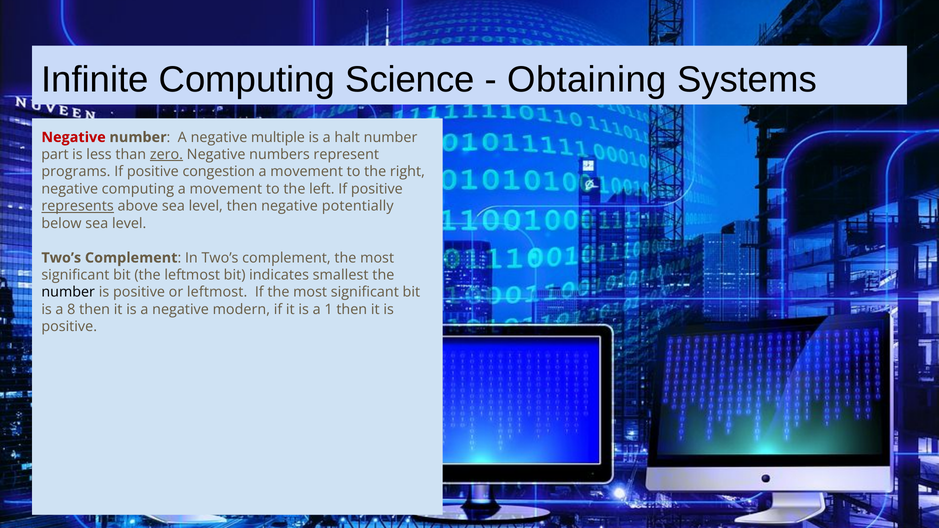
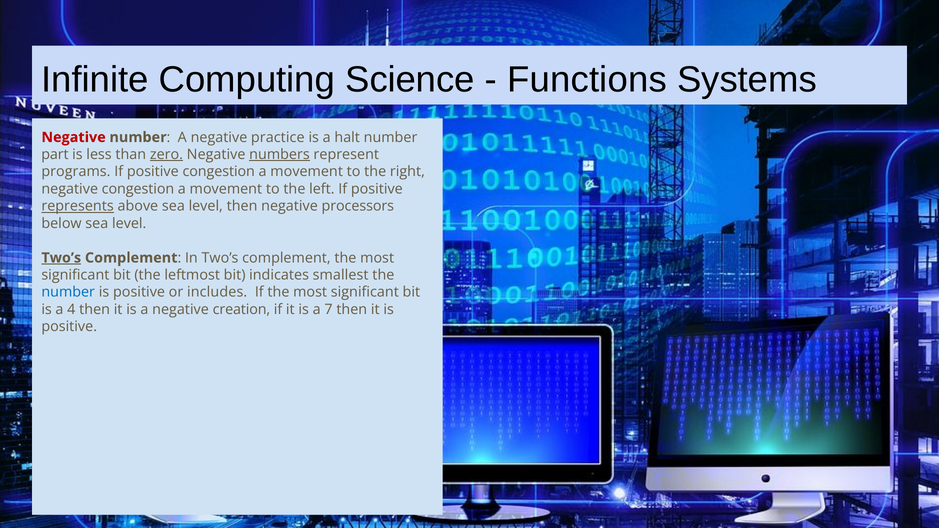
Obtaining: Obtaining -> Functions (587, 80)
multiple: multiple -> practice (278, 137)
numbers underline: none -> present (280, 155)
negative computing: computing -> congestion (138, 189)
potentially: potentially -> processors (358, 206)
Two’s underline: none -> present (61, 258)
number colour: black -> blue (68, 292)
or leftmost: leftmost -> includes (217, 292)
8: 8 -> 4 (71, 310)
modern: modern -> creation (241, 310)
1: 1 -> 7 (328, 310)
